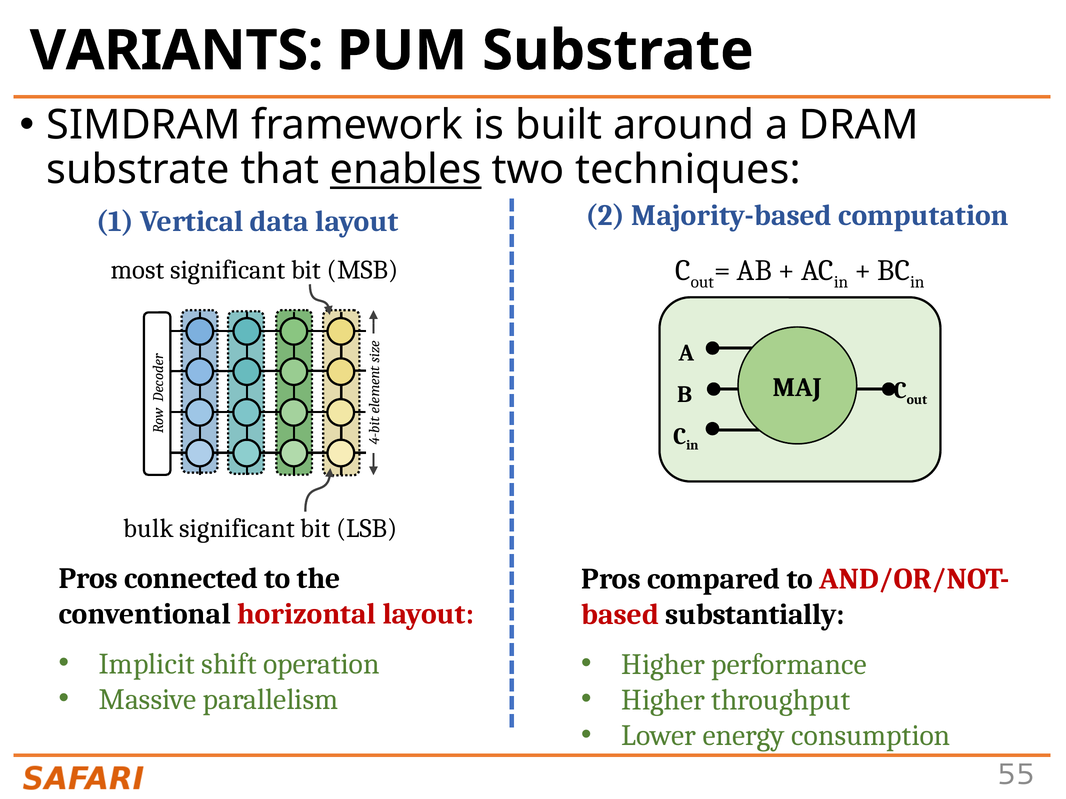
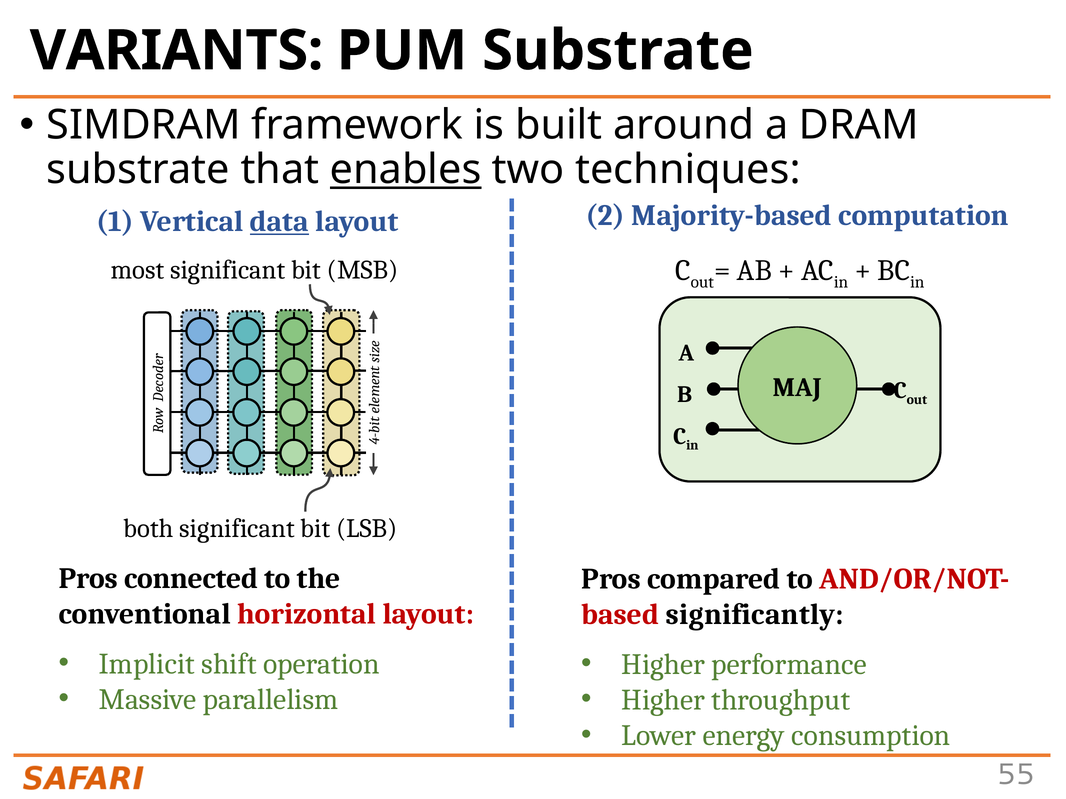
data underline: none -> present (279, 222)
bulk: bulk -> both (148, 529)
substantially: substantially -> significantly (755, 615)
